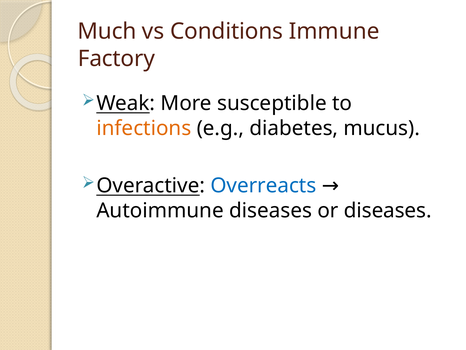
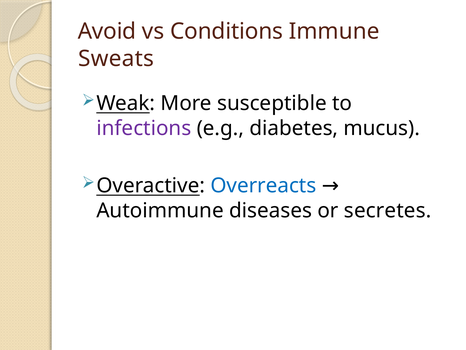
Much: Much -> Avoid (107, 31)
Factory: Factory -> Sweats (116, 59)
infections colour: orange -> purple (144, 128)
or diseases: diseases -> secretes (388, 210)
